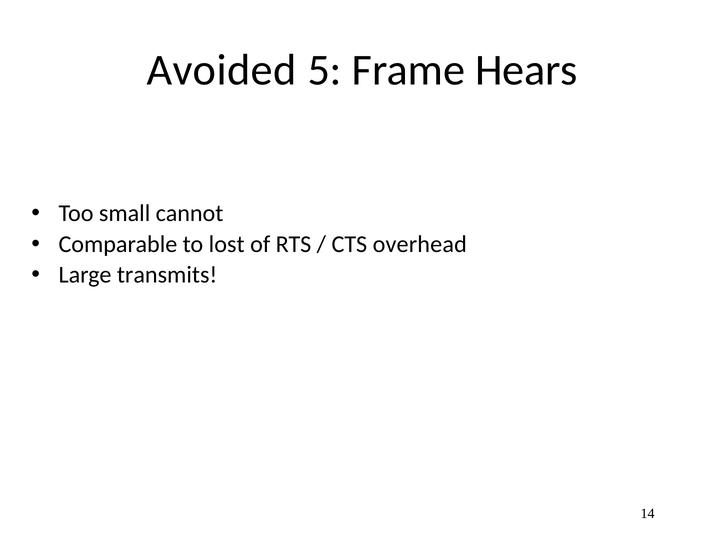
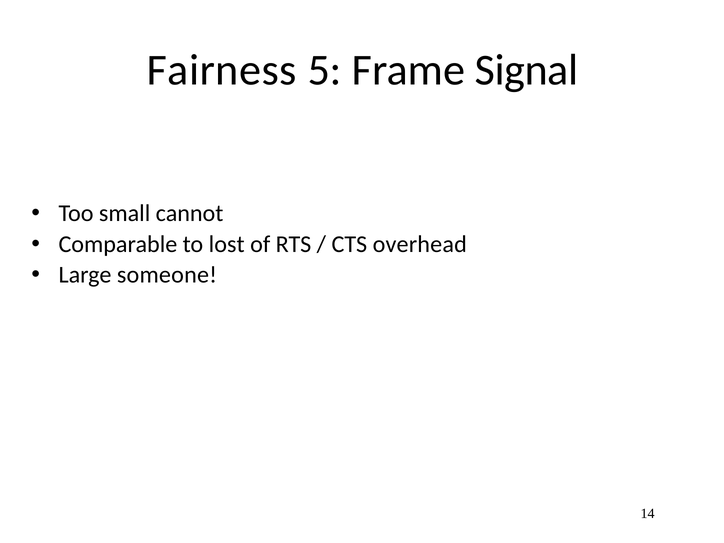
Avoided: Avoided -> Fairness (222, 70)
Hears: Hears -> Signal (526, 70)
transmits: transmits -> someone (167, 275)
